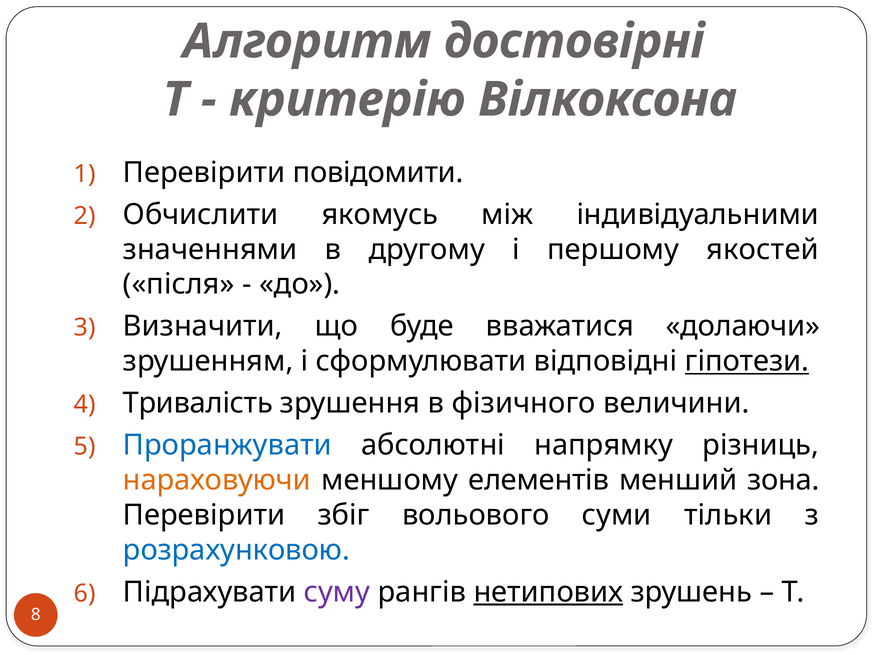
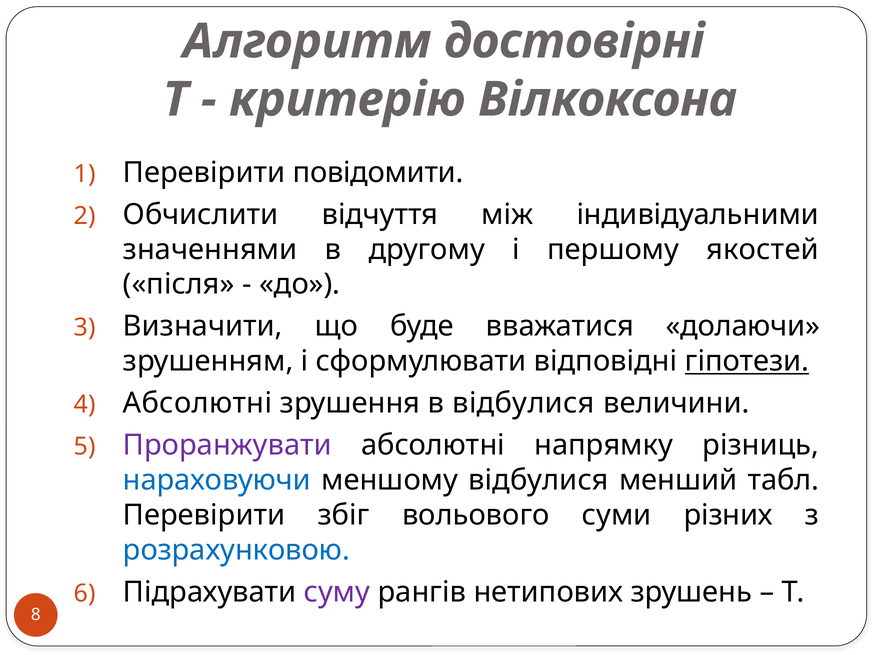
якомусь: якомусь -> відчуття (380, 214)
Тривалість: Тривалість -> Абсолютні (198, 403)
в фізичного: фізичного -> відбулися (524, 403)
Проранжувати colour: blue -> purple (227, 445)
нараховуючи colour: orange -> blue (217, 480)
меншому елементів: елементів -> відбулися (539, 480)
зона: зона -> табл (784, 480)
тільки: тільки -> різних (728, 515)
нетипових underline: present -> none (548, 592)
